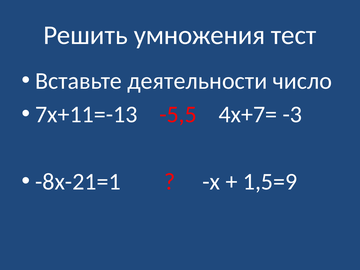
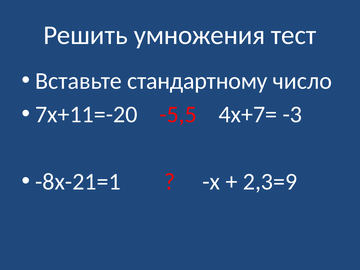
деятельности: деятельности -> стандартному (197, 81)
7х+11=-13: 7х+11=-13 -> 7х+11=-20 (86, 114)
1,5=9: 1,5=9 -> 2,3=9 (270, 182)
